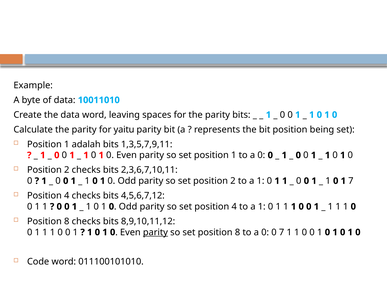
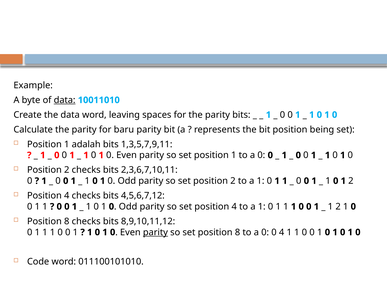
data underline: none -> present (65, 100)
yaitu: yaitu -> baru (124, 130)
0 1 7: 7 -> 2 (351, 181)
1: 1 -> 2 (338, 207)
0 7: 7 -> 4 (282, 232)
